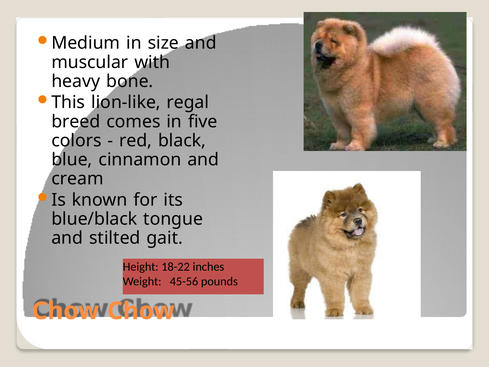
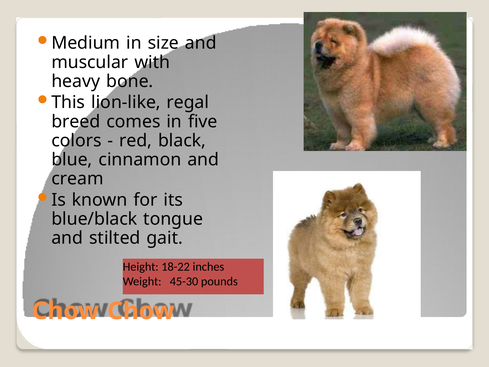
45-56: 45-56 -> 45-30 (184, 281)
